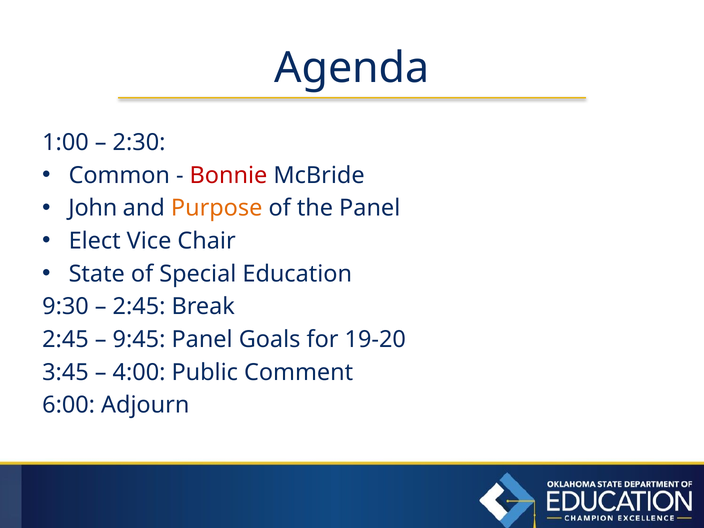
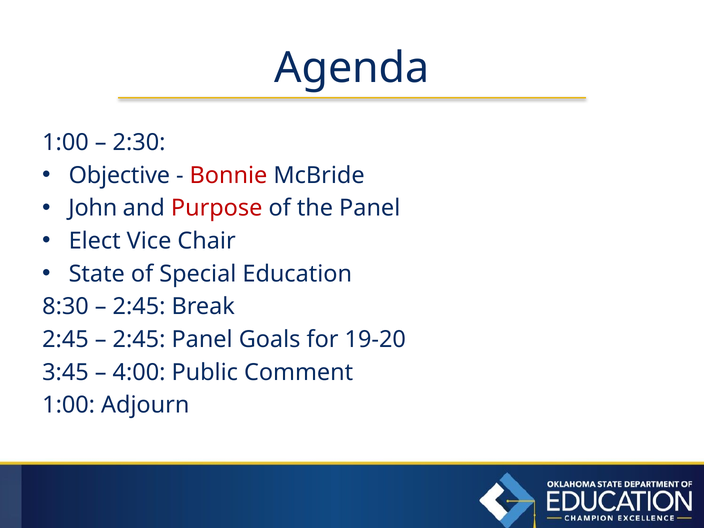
Common: Common -> Objective (119, 175)
Purpose colour: orange -> red (217, 208)
9:30: 9:30 -> 8:30 (65, 307)
9:45: 9:45 -> 2:45 (139, 340)
6:00: 6:00 -> 1:00 (69, 405)
